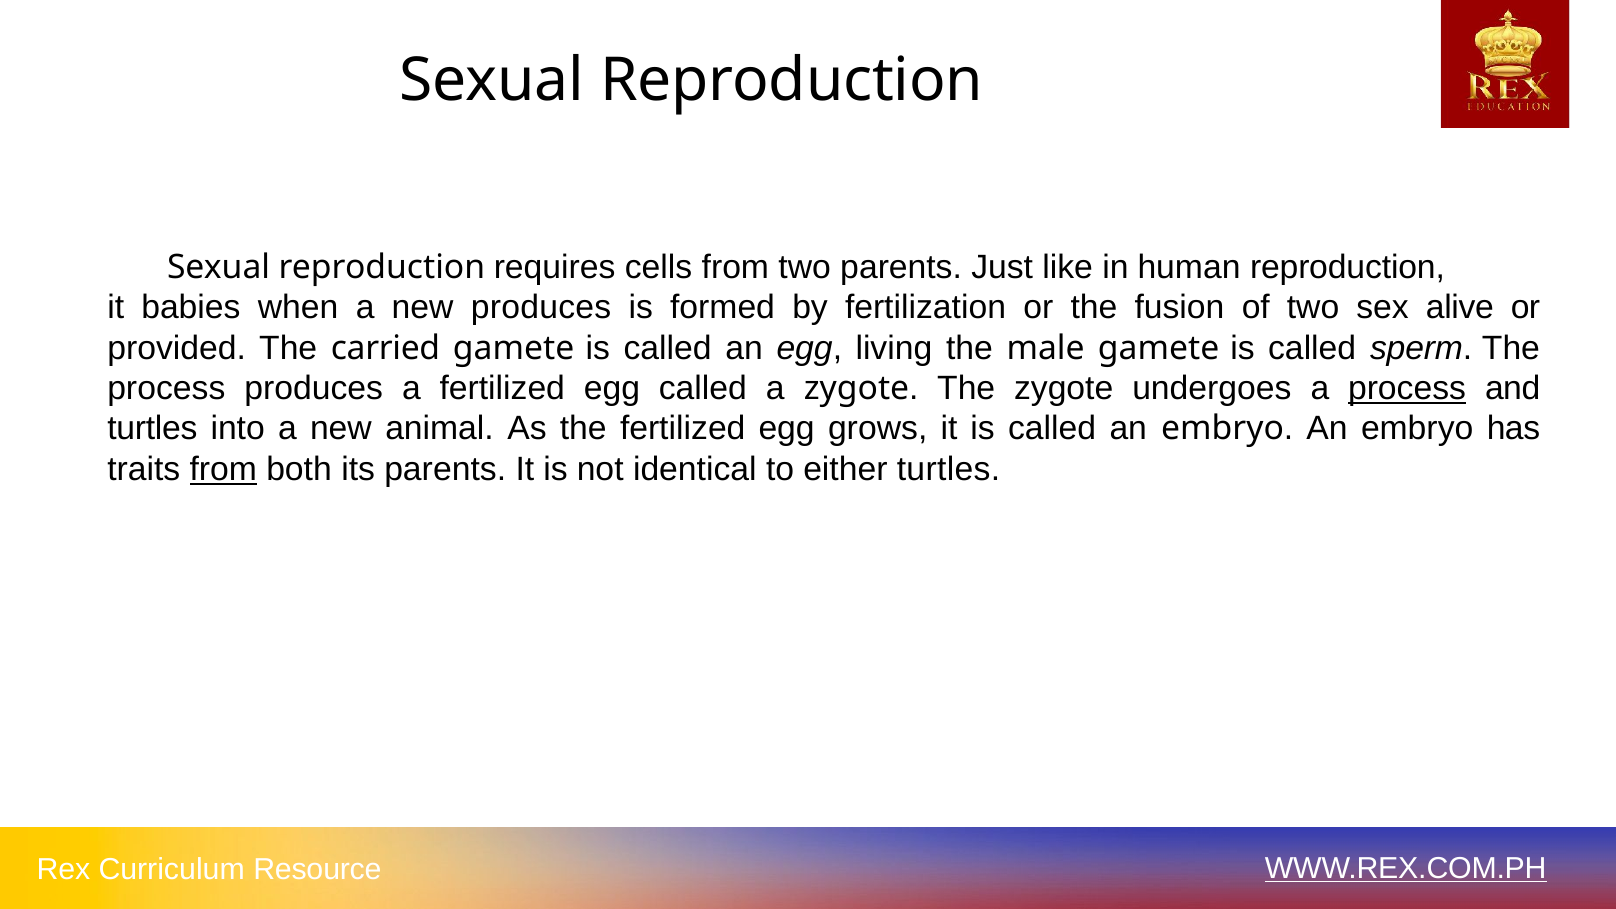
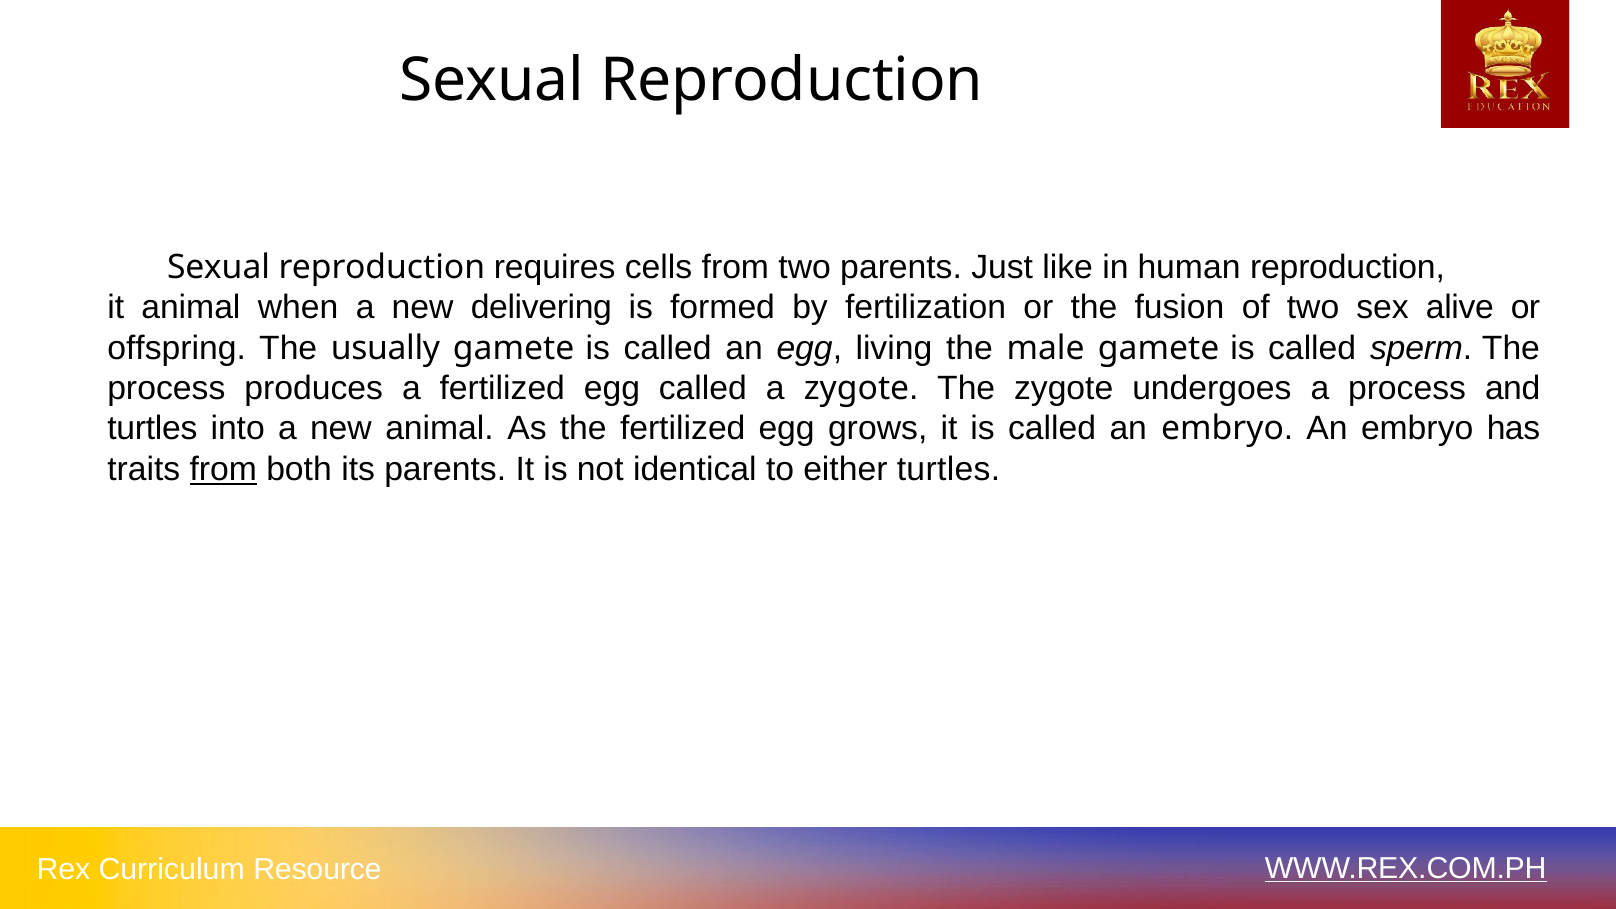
it babies: babies -> animal (191, 308)
new produces: produces -> delivering (541, 308)
provided: provided -> offspring (177, 348)
carried: carried -> usually (386, 348)
process underline: present -> none (1407, 388)
